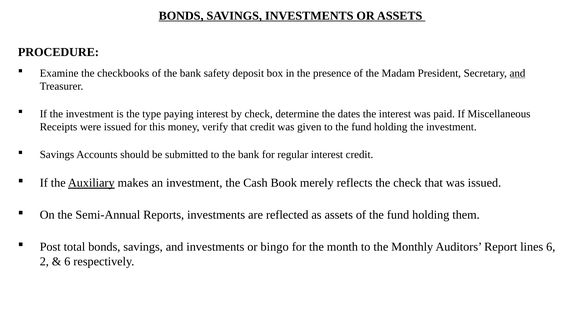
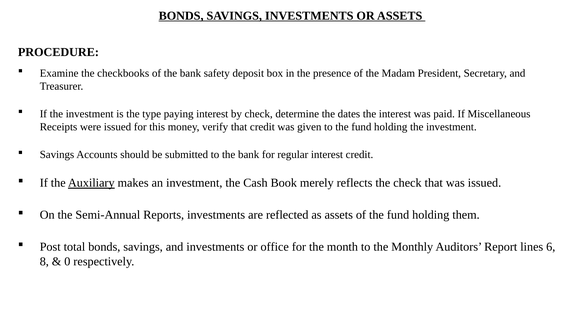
and underline: present -> none (517, 73)
bingo: bingo -> office (275, 247)
2: 2 -> 8 (44, 262)
6: 6 -> 0 (67, 262)
